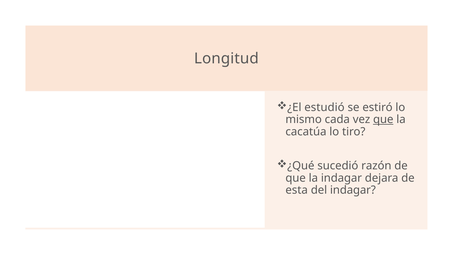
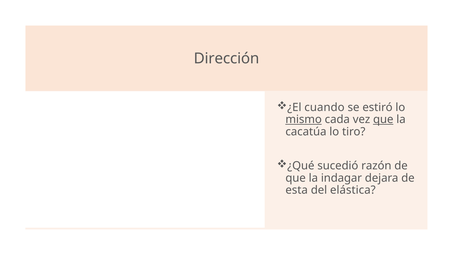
Longitud: Longitud -> Dirección (227, 58)
estudió: estudió -> cuando (324, 107)
mismo underline: none -> present (304, 119)
del indagar: indagar -> elástica (353, 190)
